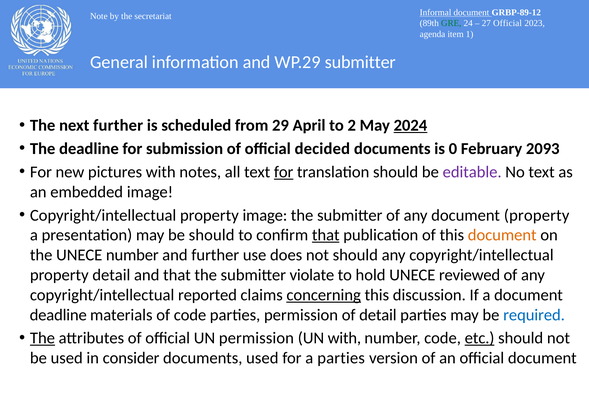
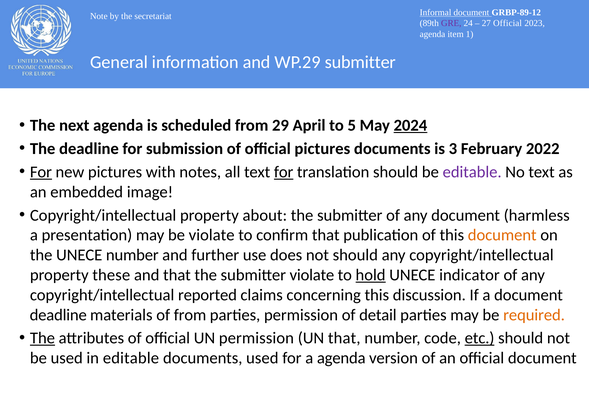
GRE colour: green -> purple (451, 23)
next further: further -> agenda (118, 125)
2: 2 -> 5 (352, 125)
official decided: decided -> pictures (322, 149)
0: 0 -> 3 (453, 149)
2093: 2093 -> 2022 (543, 149)
For underline: none -> present (41, 172)
property image: image -> about (265, 215)
document property: property -> harmless (537, 215)
be should: should -> violate (212, 235)
that underline: present -> none (326, 235)
property detail: detail -> these (111, 275)
hold underline: none -> present (371, 275)
reviewed: reviewed -> indicator (469, 275)
concerning underline: present -> none (324, 295)
of code: code -> from (190, 315)
required colour: blue -> orange (534, 315)
UN with: with -> that (344, 338)
in consider: consider -> editable (131, 358)
a parties: parties -> agenda (341, 358)
